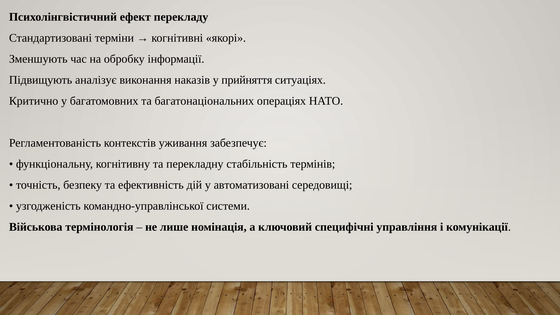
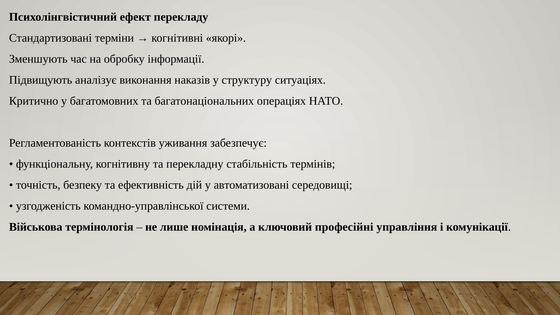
прийняття: прийняття -> структуру (247, 80)
специфічні: специфічні -> професійні (344, 227)
